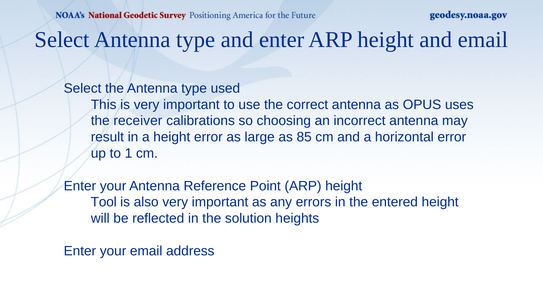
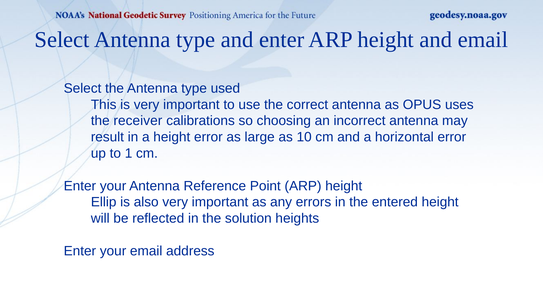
85: 85 -> 10 (304, 137)
Tool: Tool -> Ellip (104, 202)
